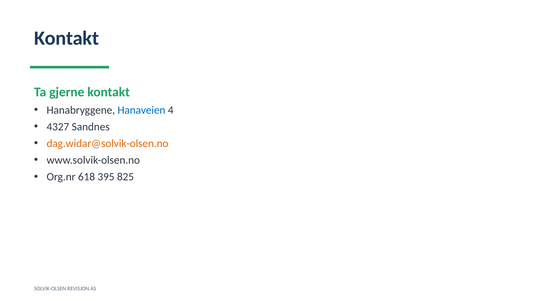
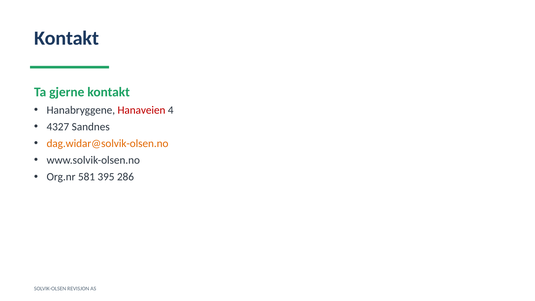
Hanaveien colour: blue -> red (141, 110)
618: 618 -> 581 (86, 177)
825: 825 -> 286 (125, 177)
